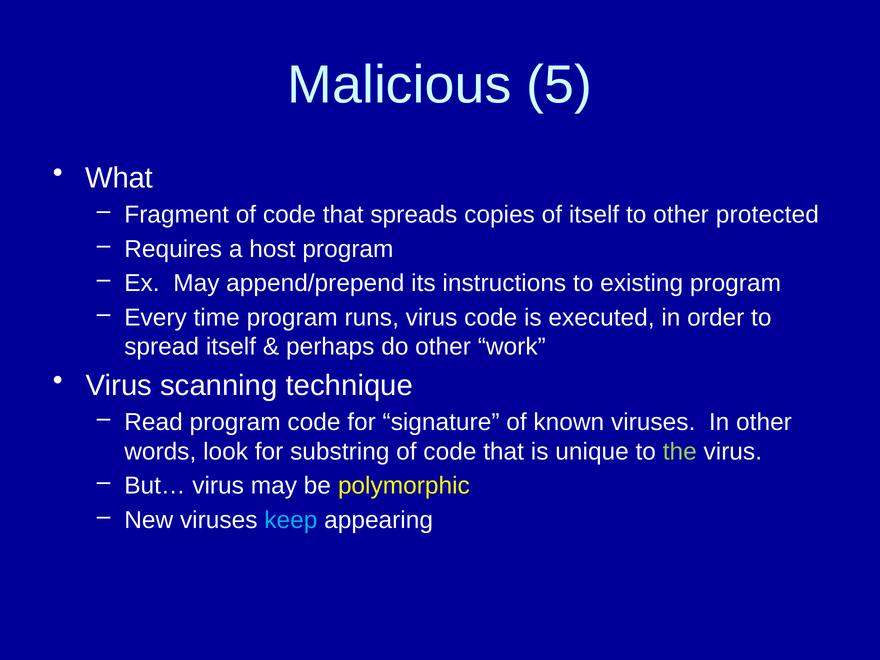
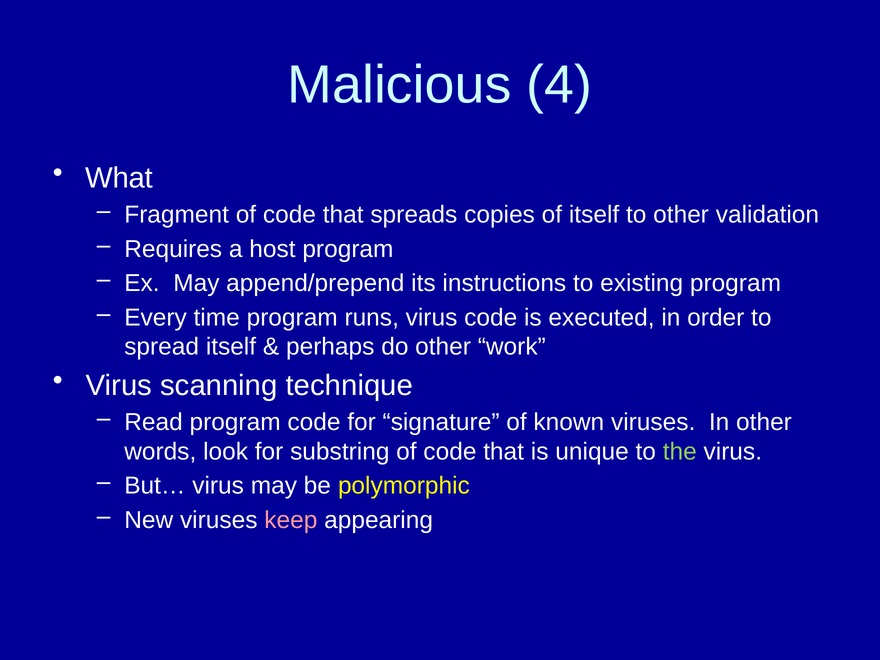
5: 5 -> 4 (559, 85)
protected: protected -> validation (767, 215)
keep colour: light blue -> pink (291, 520)
